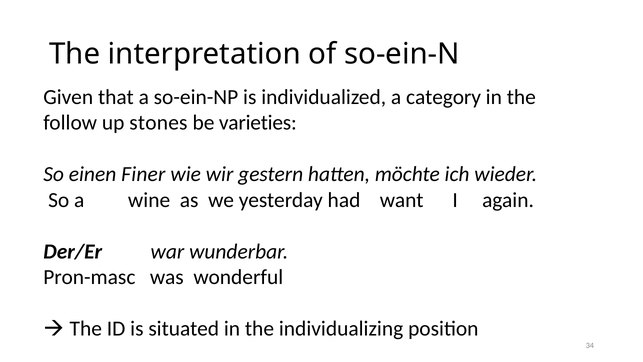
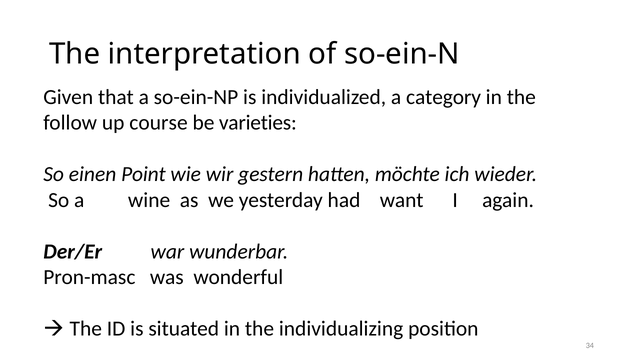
stones: stones -> course (158, 123)
Finer: Finer -> Point (143, 174)
